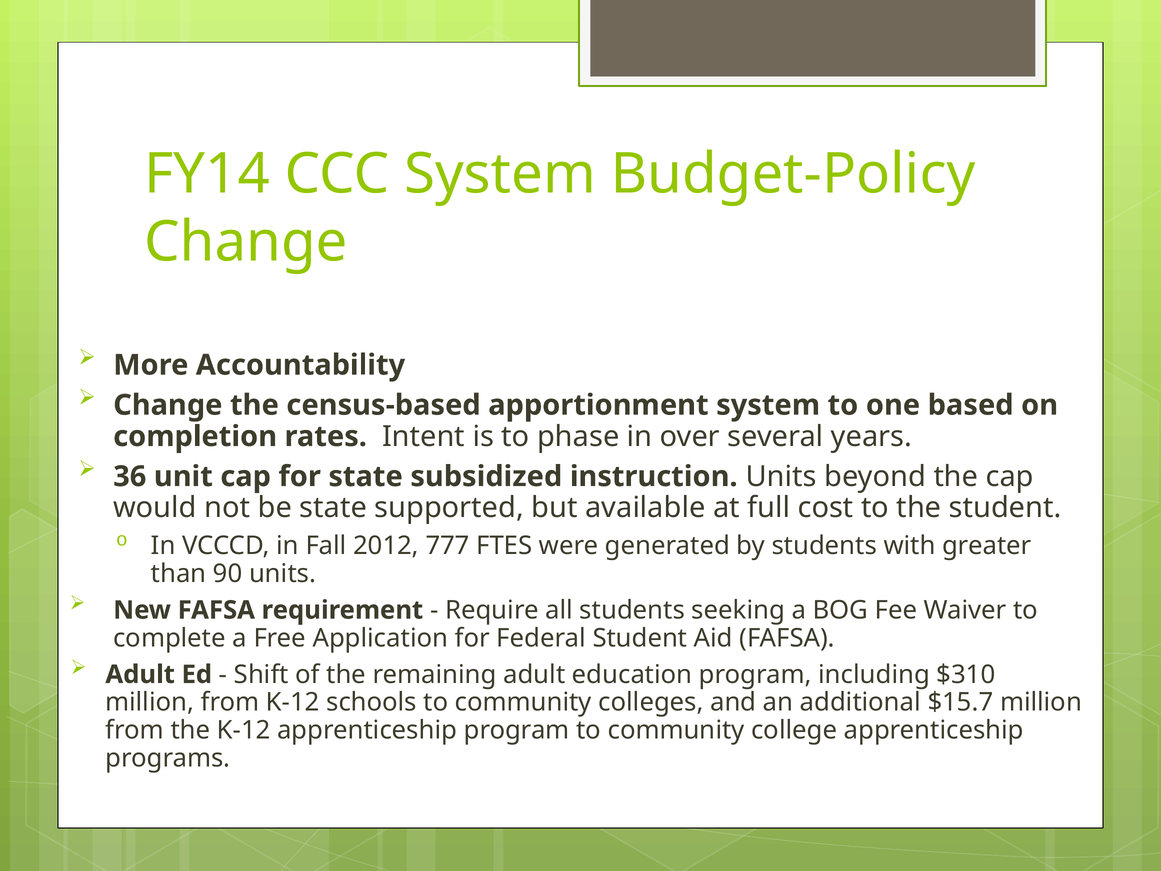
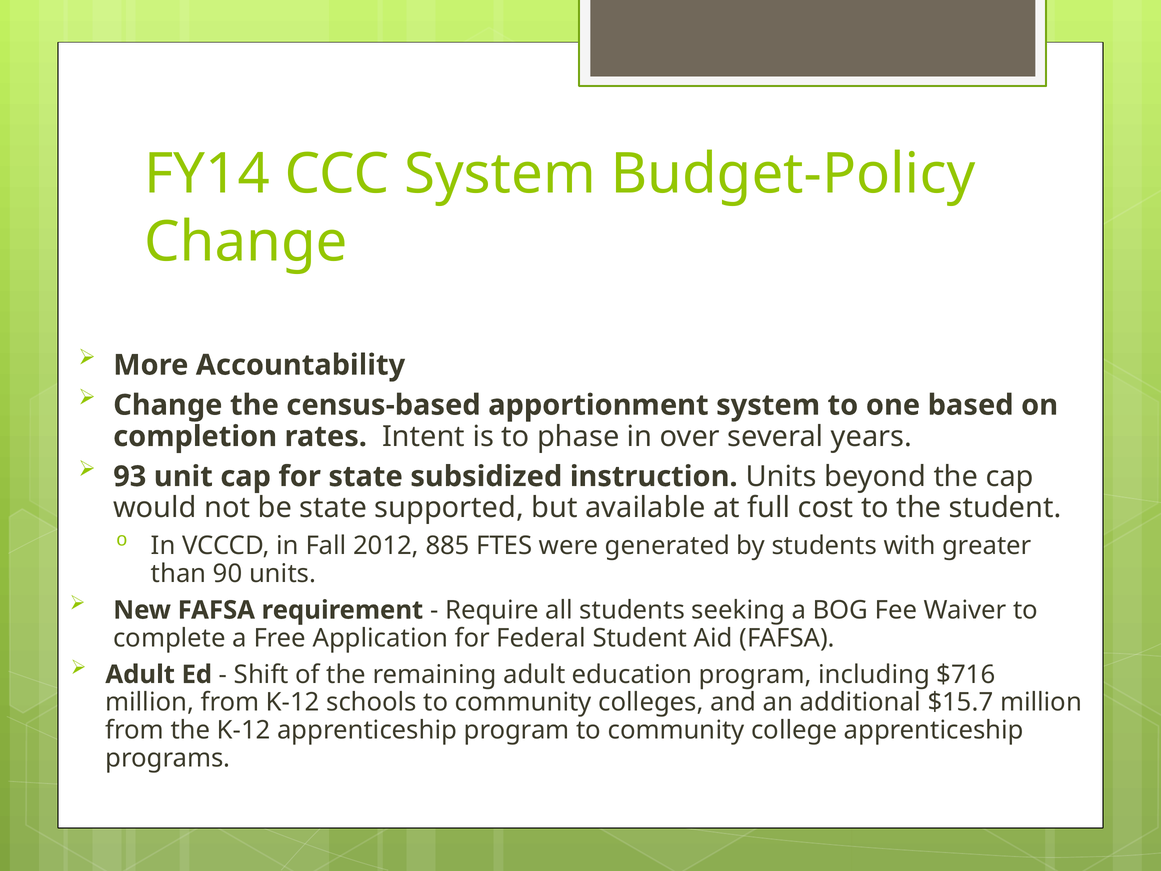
36: 36 -> 93 (130, 476)
777: 777 -> 885 (448, 546)
$310: $310 -> $716 (966, 674)
